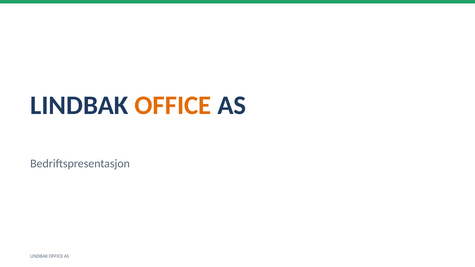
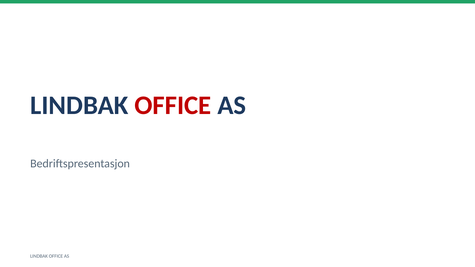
OFFICE colour: orange -> red (173, 105)
